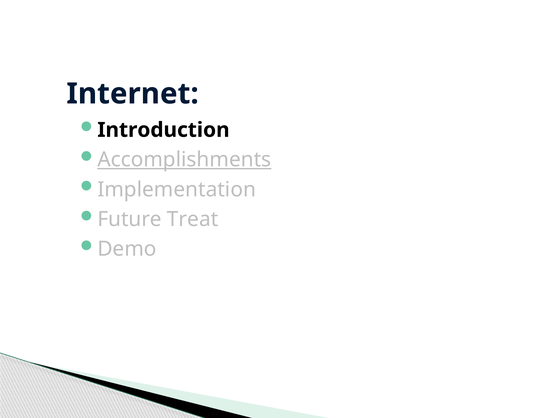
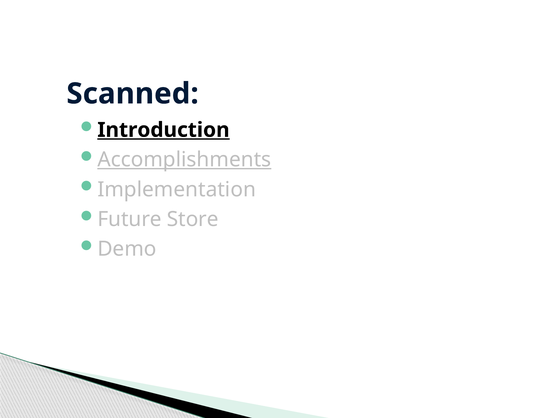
Internet: Internet -> Scanned (133, 94)
Introduction underline: none -> present (164, 130)
Treat: Treat -> Store (193, 219)
